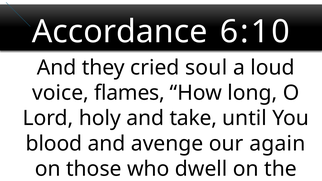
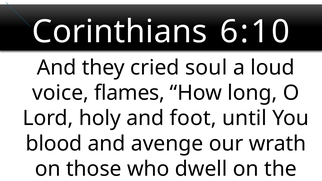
Accordance: Accordance -> Corinthians (120, 32)
take: take -> foot (193, 118)
again: again -> wrath (278, 144)
